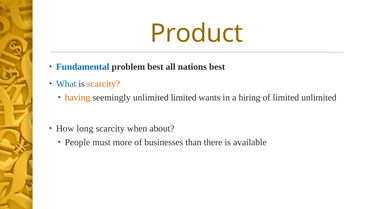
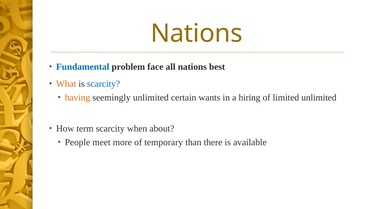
Product: Product -> Nations (197, 33)
problem best: best -> face (155, 67)
What colour: blue -> orange (66, 84)
scarcity colour: orange -> blue (104, 84)
unlimited limited: limited -> certain (184, 98)
long: long -> term (85, 129)
must: must -> meet (102, 143)
businesses: businesses -> temporary (164, 143)
